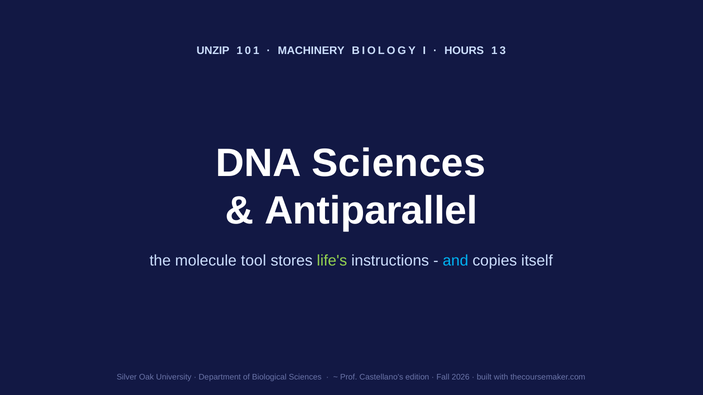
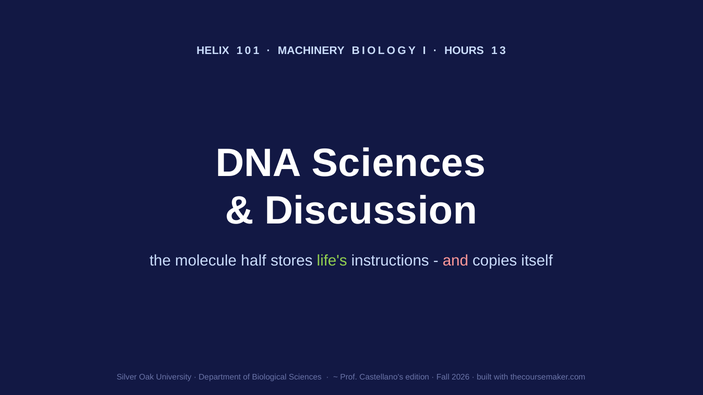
UNZIP: UNZIP -> HELIX (213, 51)
Antiparallel: Antiparallel -> Discussion (371, 211)
tool: tool -> half (254, 261)
and colour: light blue -> pink (455, 261)
